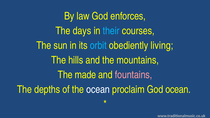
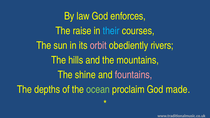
days: days -> raise (82, 31)
orbit colour: light blue -> pink (98, 46)
living: living -> rivers (162, 46)
made: made -> shine (85, 75)
ocean colour: white -> light green (98, 90)
God ocean: ocean -> made (178, 90)
